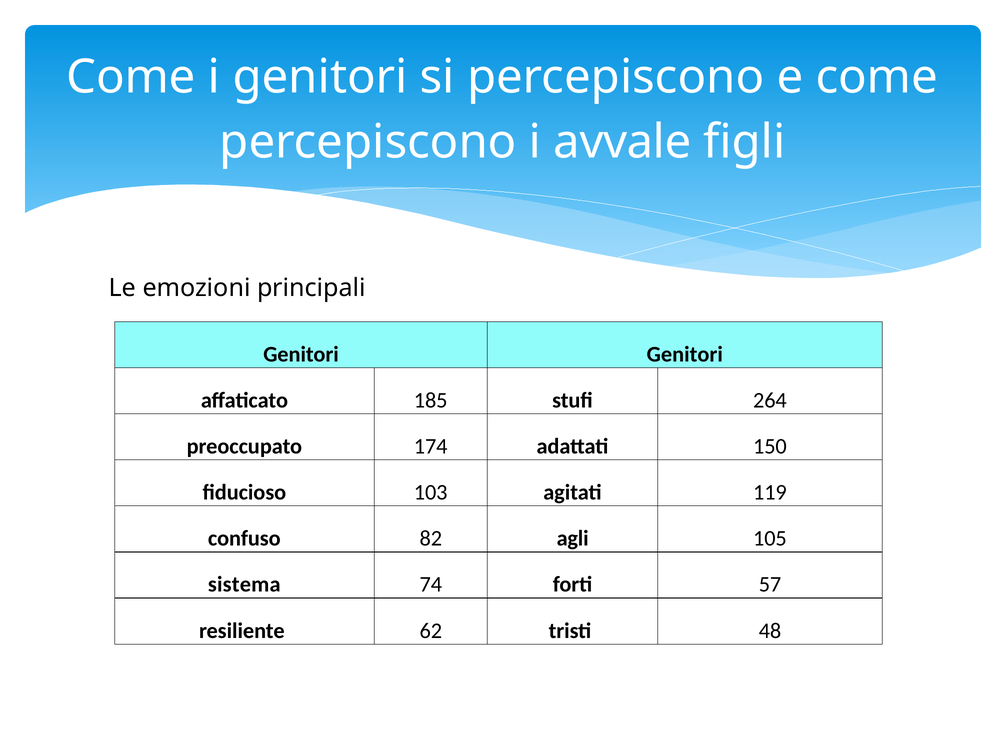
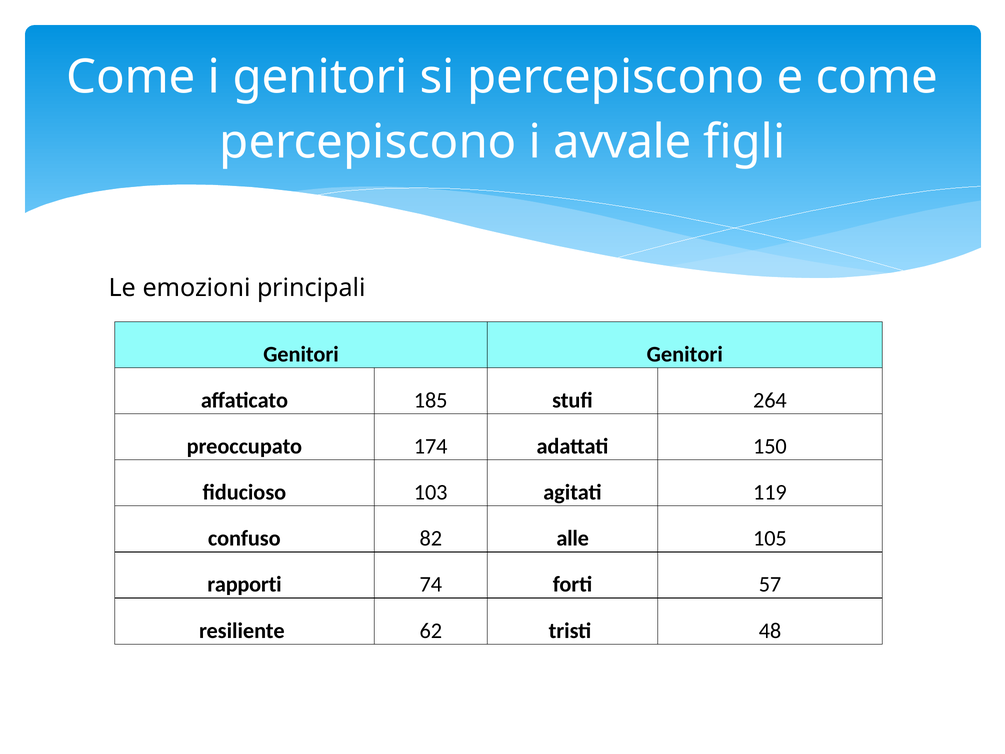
agli: agli -> alle (573, 538)
sistema: sistema -> rapporti (244, 584)
